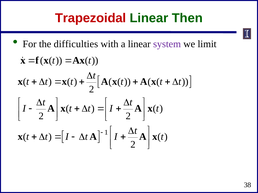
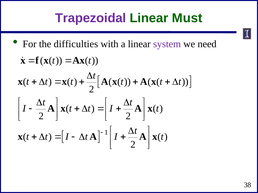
Trapezoidal colour: red -> purple (91, 18)
Then: Then -> Must (187, 18)
limit: limit -> need (207, 44)
